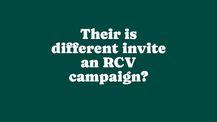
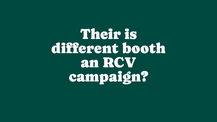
invite: invite -> booth (144, 48)
